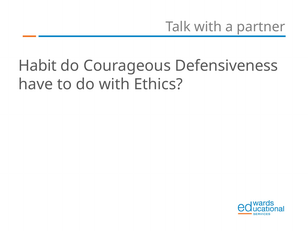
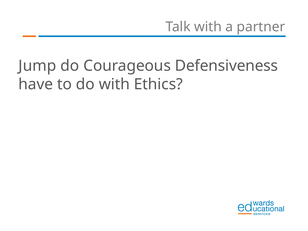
Habit: Habit -> Jump (37, 66)
